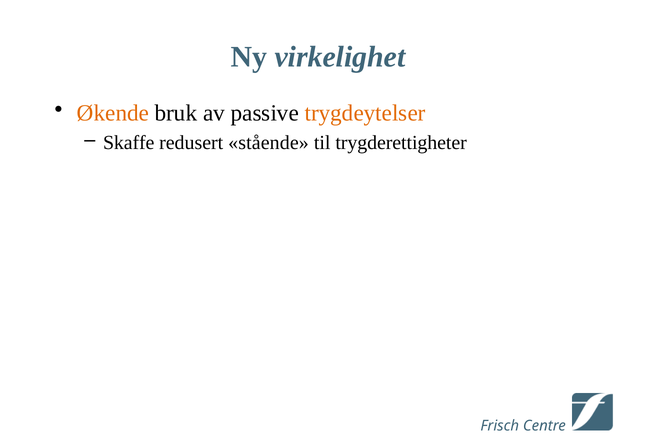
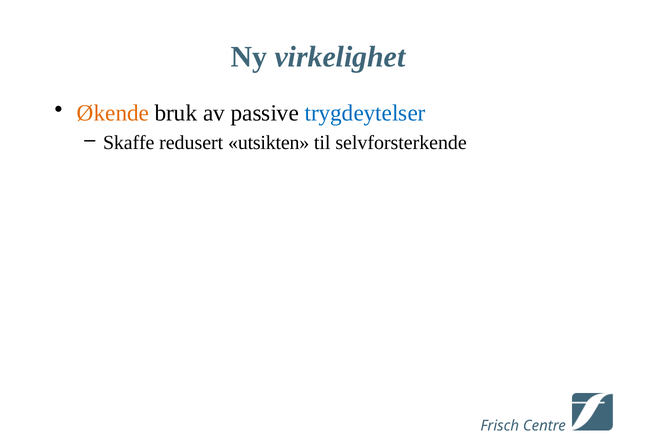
trygdeytelser colour: orange -> blue (365, 113)
stående: stående -> utsikten (269, 143)
trygderettigheter: trygderettigheter -> selvforsterkende (401, 143)
